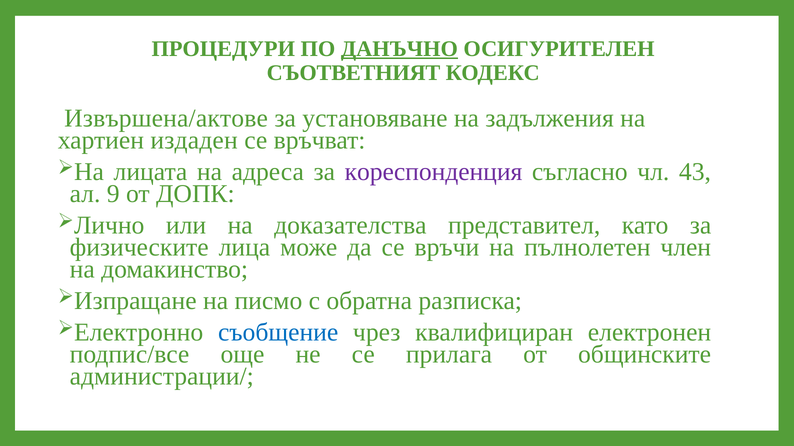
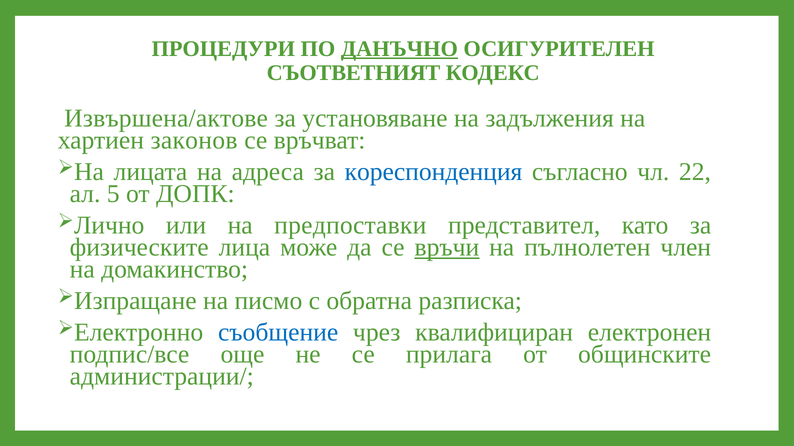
издаден: издаден -> законов (194, 141)
кореспонденция colour: purple -> blue (434, 172)
43: 43 -> 22 (695, 172)
9: 9 -> 5 (113, 194)
доказателства: доказателства -> предпоставки (350, 225)
връчи underline: none -> present (447, 248)
